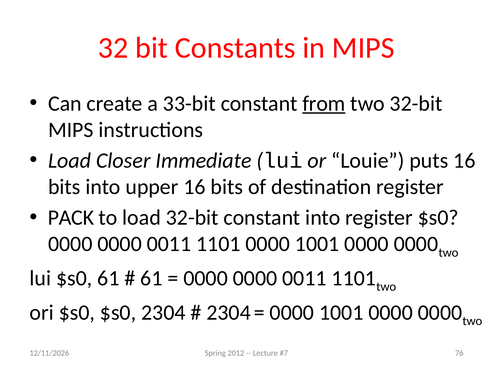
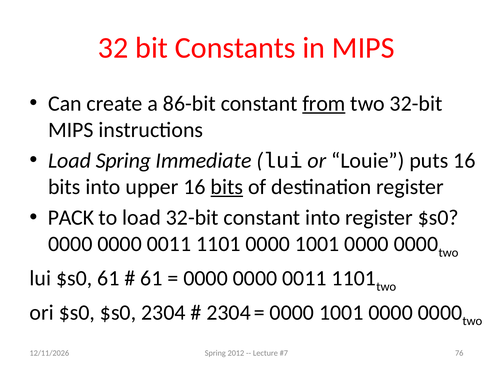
33-bit: 33-bit -> 86-bit (189, 103)
Load Closer: Closer -> Spring (123, 160)
bits underline: none -> present (227, 187)
